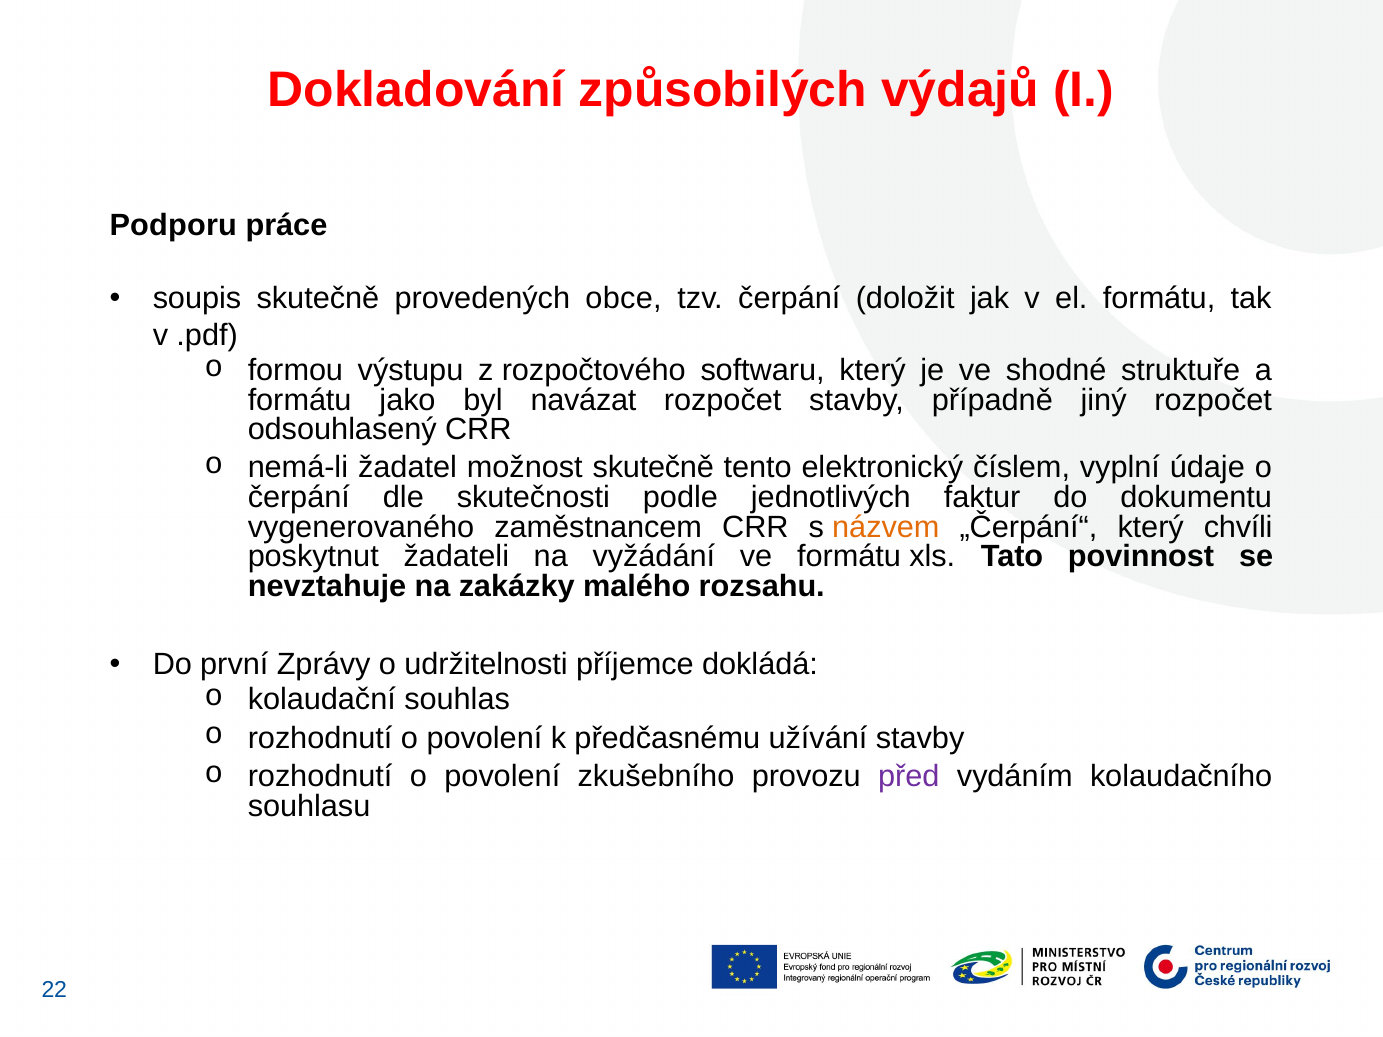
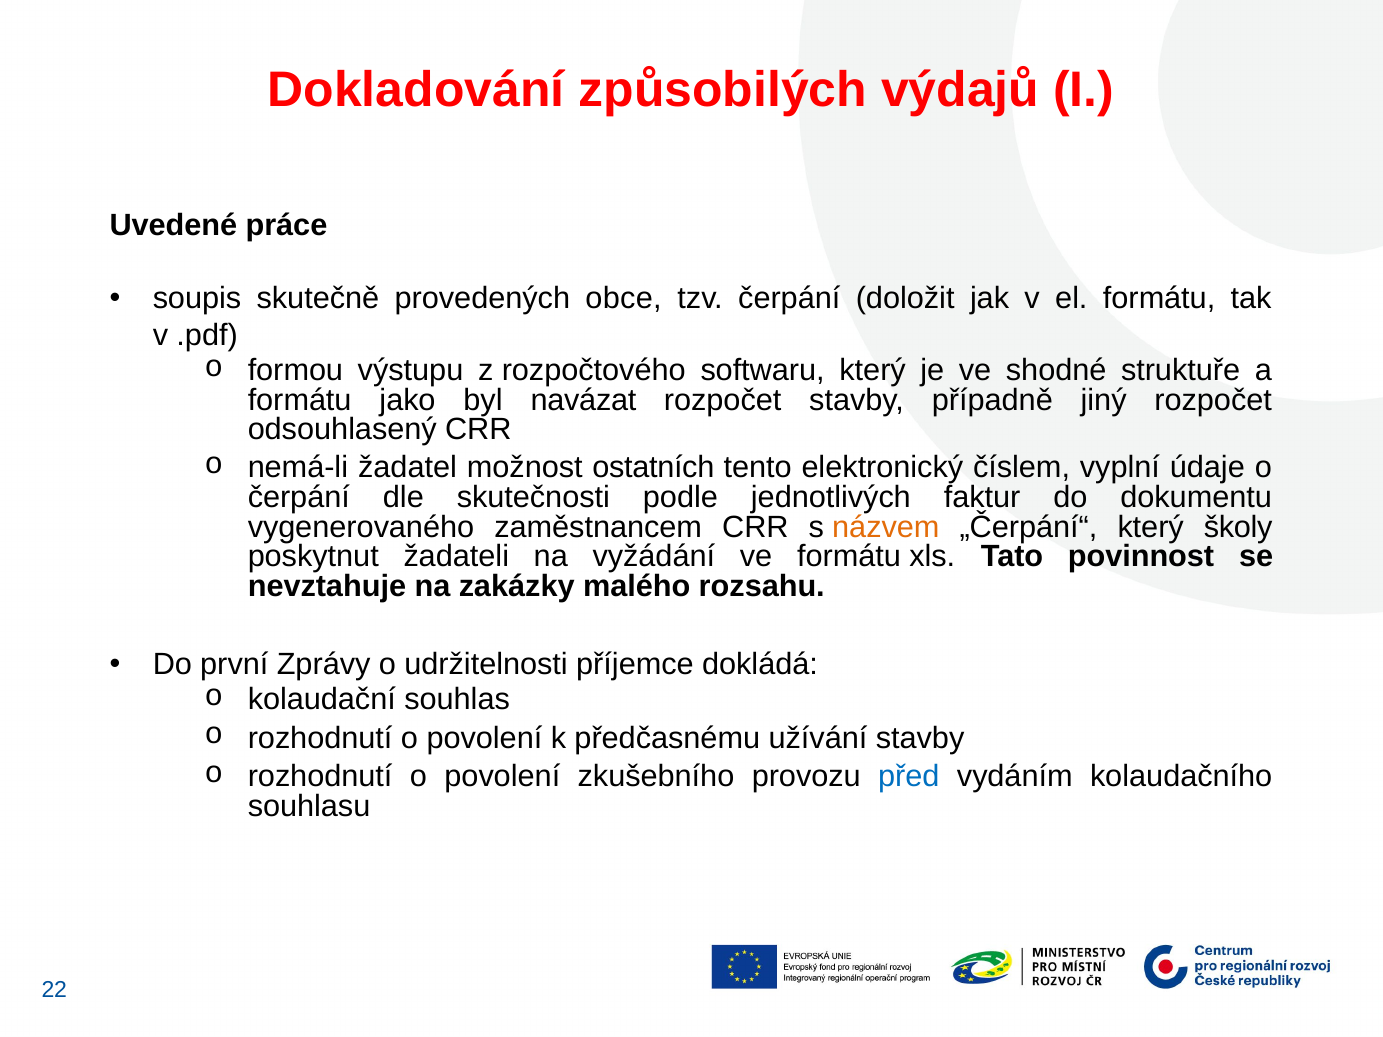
Podporu: Podporu -> Uvedené (173, 225)
možnost skutečně: skutečně -> ostatních (653, 468)
chvíli: chvíli -> školy (1238, 527)
před colour: purple -> blue (909, 777)
